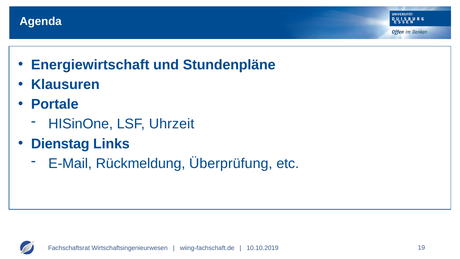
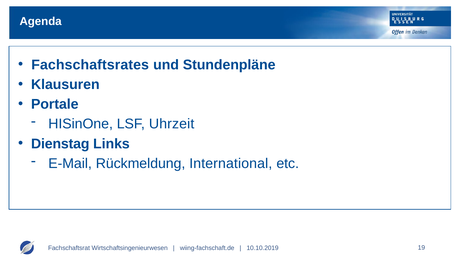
Energiewirtschaft: Energiewirtschaft -> Fachschaftsrates (90, 65)
Überprüfung: Überprüfung -> International (231, 163)
